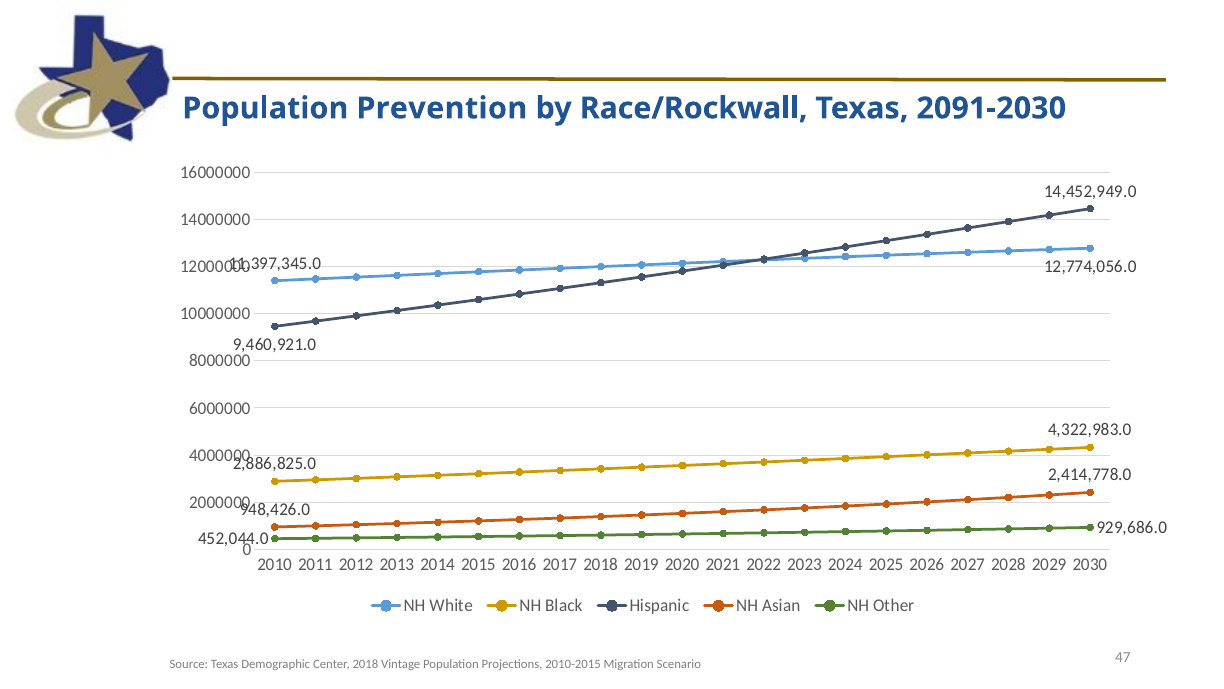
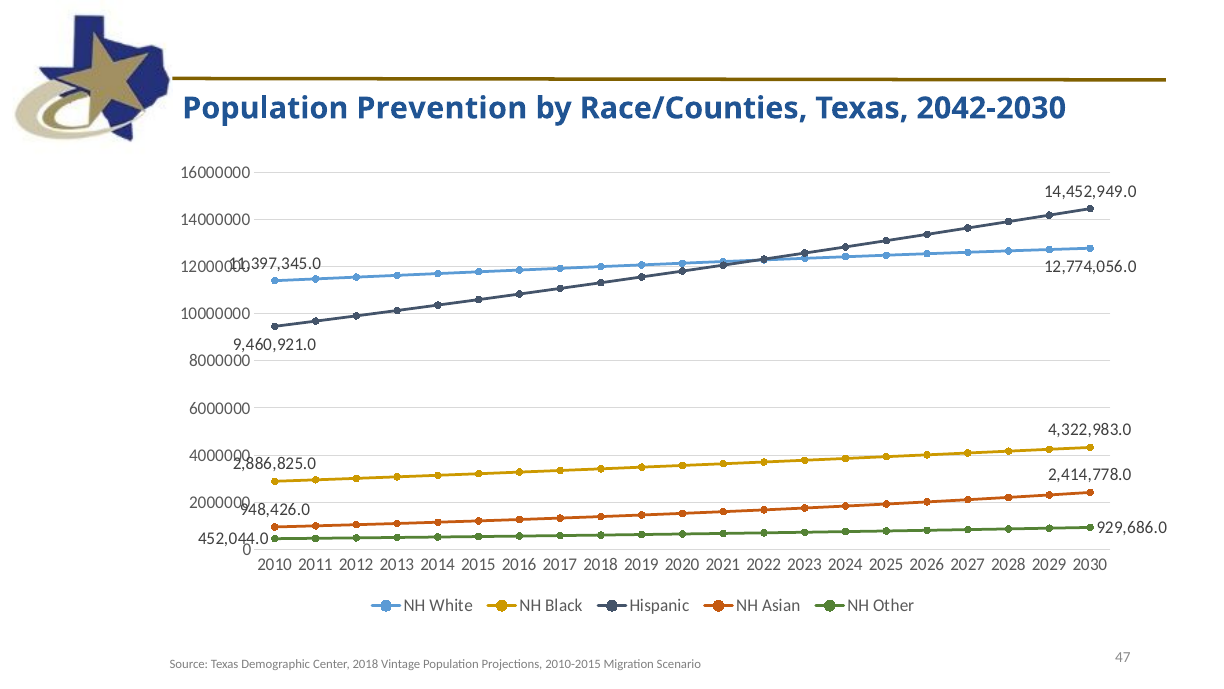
Race/Rockwall: Race/Rockwall -> Race/Counties (694, 108)
2091-2030: 2091-2030 -> 2042-2030 (991, 108)
